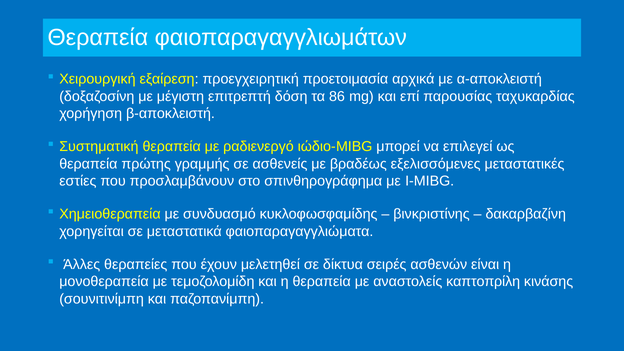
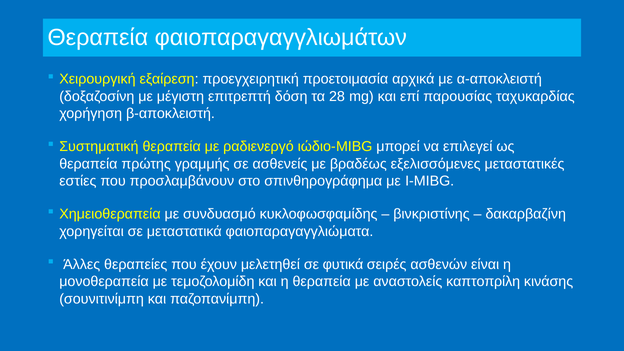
86: 86 -> 28 (337, 96)
δίκτυα: δίκτυα -> φυτικά (343, 265)
